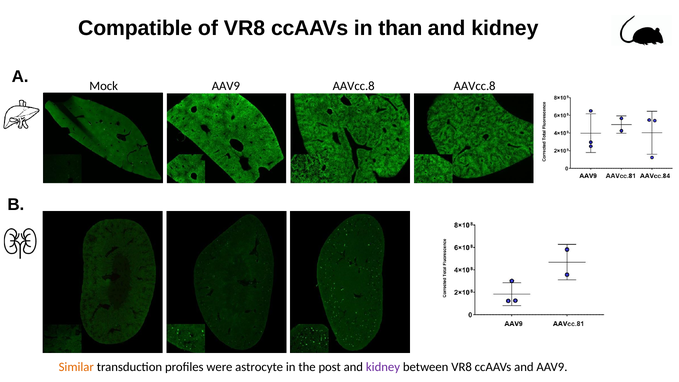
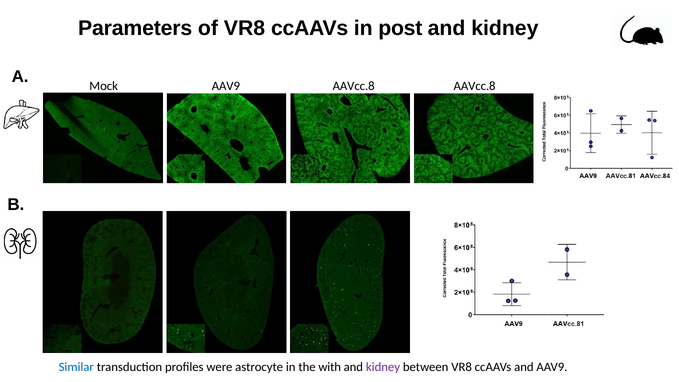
Compatible: Compatible -> Parameters (135, 28)
than: than -> post (400, 28)
Similar colour: orange -> blue (76, 367)
post: post -> with (330, 367)
